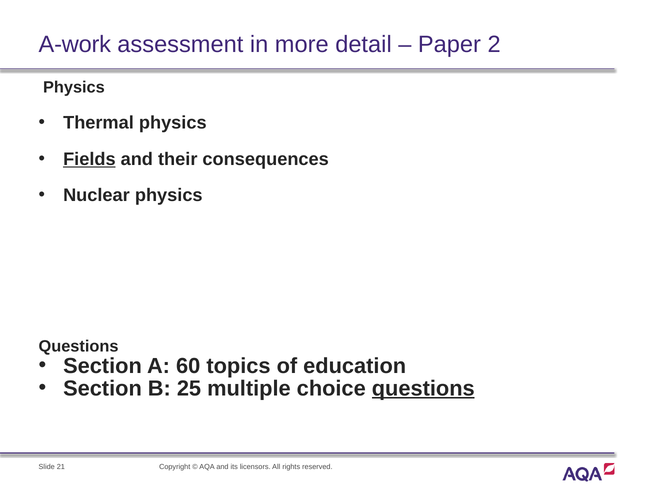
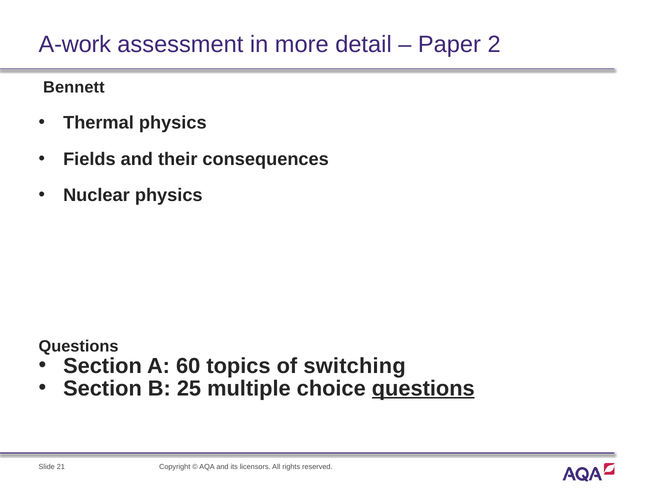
Physics: Physics -> Bennett (74, 88)
Fields underline: present -> none (89, 159)
education: education -> switching (355, 366)
